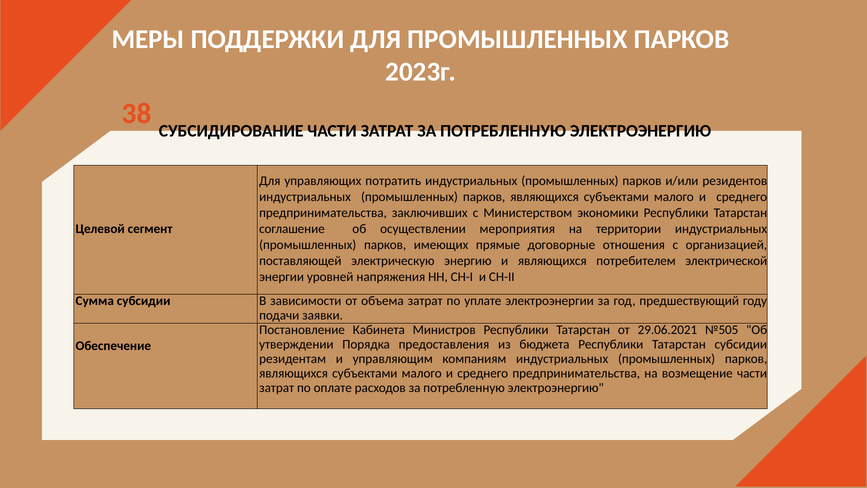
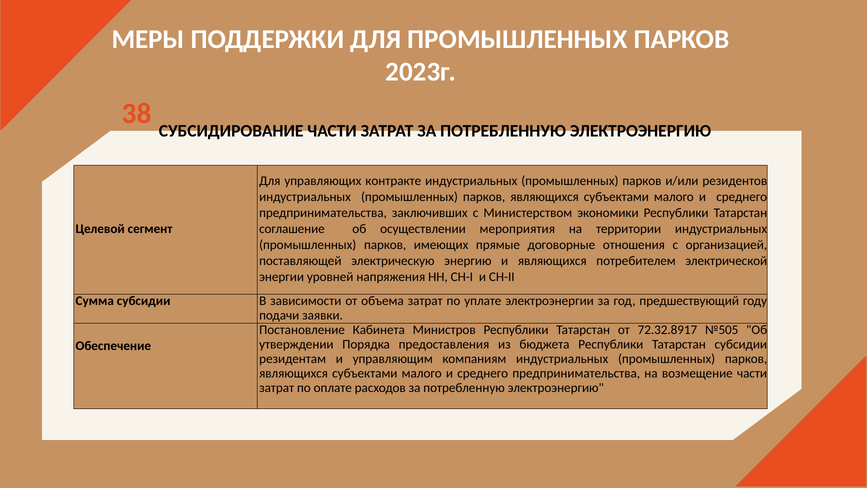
потратить: потратить -> контракте (393, 181)
29.06.2021: 29.06.2021 -> 72.32.8917 (667, 330)
